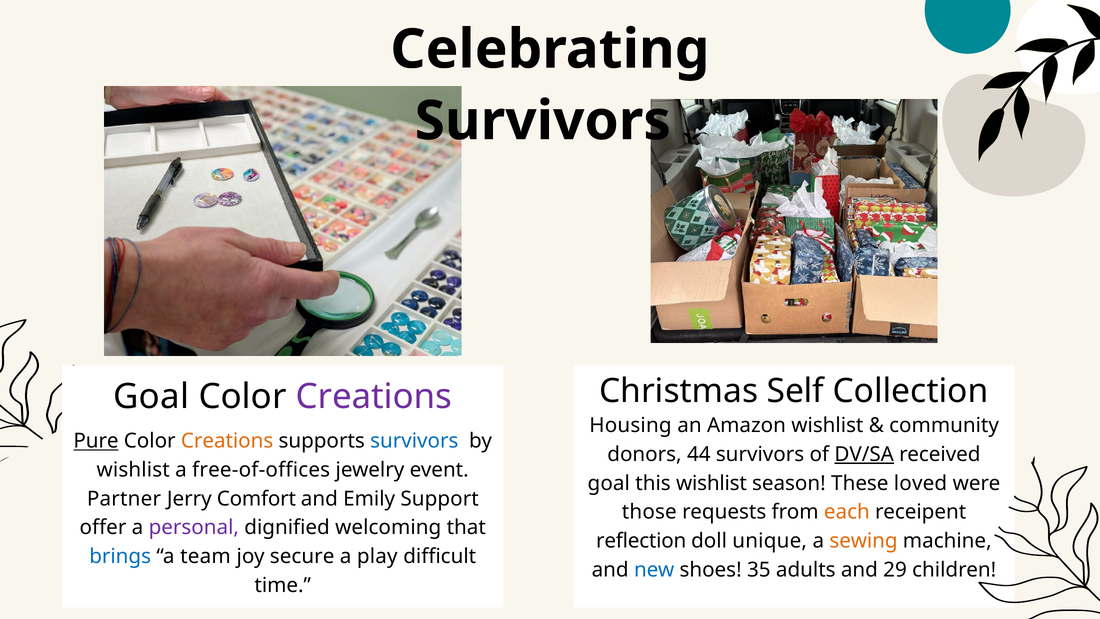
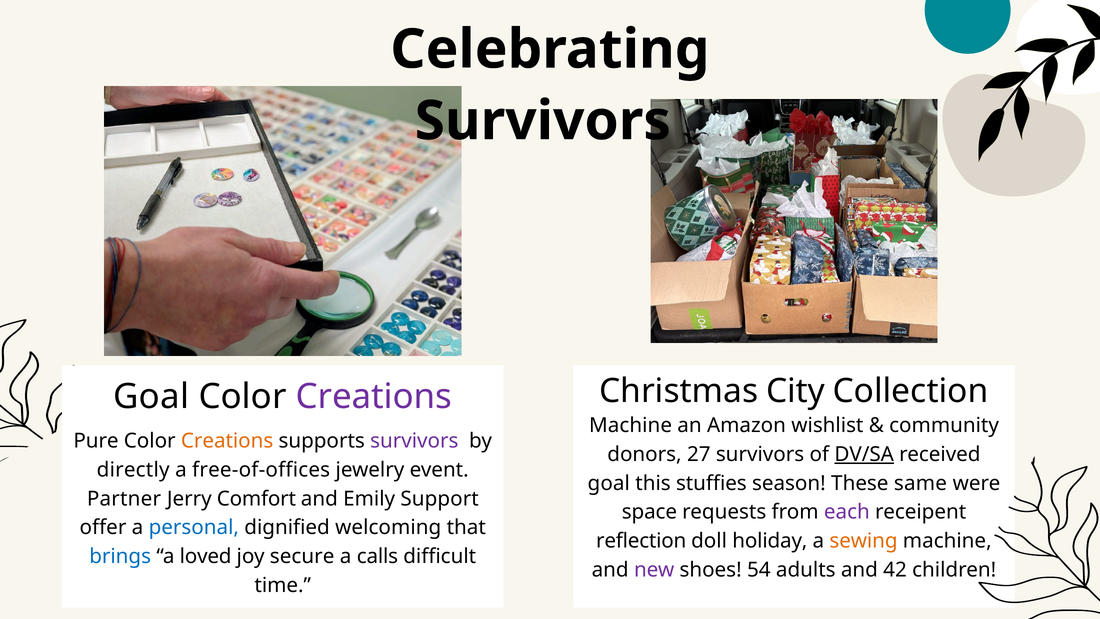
Self: Self -> City (796, 391)
Housing: Housing -> Machine (631, 425)
Pure underline: present -> none (96, 441)
survivors colour: blue -> purple (414, 441)
44: 44 -> 27 (699, 454)
wishlist: wishlist -> directly (133, 470)
this wishlist: wishlist -> stuffies (711, 483)
loved: loved -> same (920, 483)
those: those -> space (649, 512)
each colour: orange -> purple (847, 512)
personal colour: purple -> blue (194, 527)
unique: unique -> holiday (770, 541)
team: team -> loved (206, 556)
play: play -> calls (377, 556)
new colour: blue -> purple (654, 570)
35: 35 -> 54 (759, 570)
29: 29 -> 42 (895, 570)
